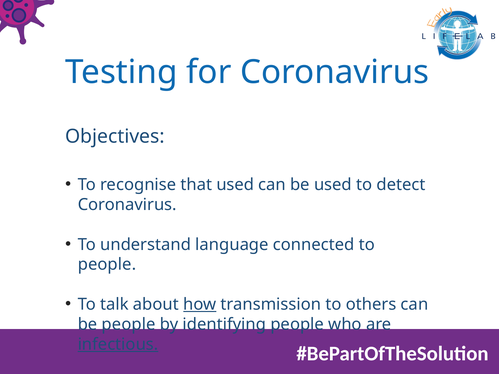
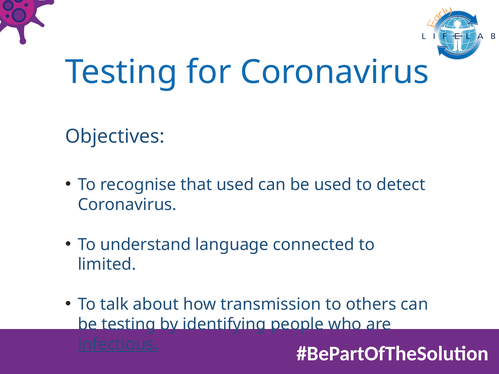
people: people -> limited (107, 265)
how underline: present -> none (200, 305)
be people: people -> testing (129, 325)
